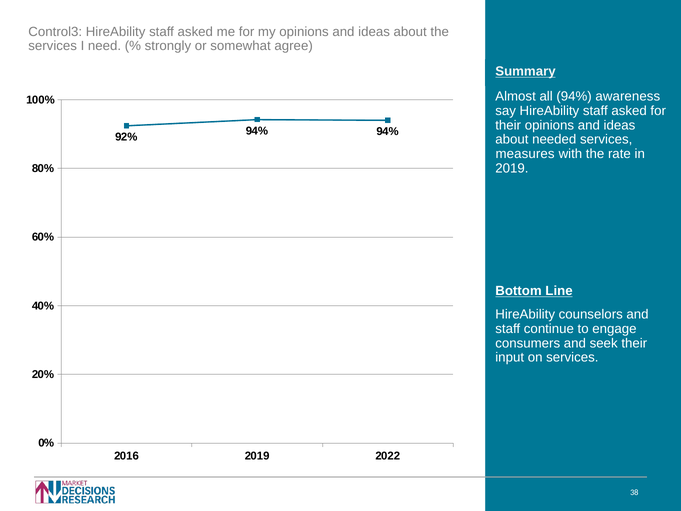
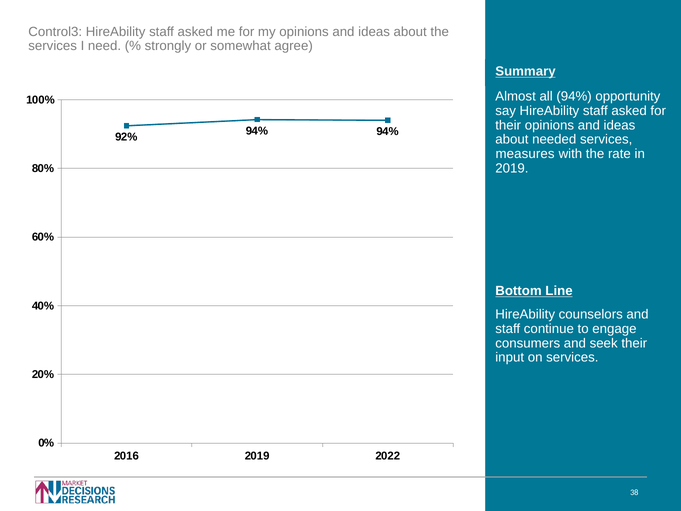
awareness: awareness -> opportunity (628, 96)
